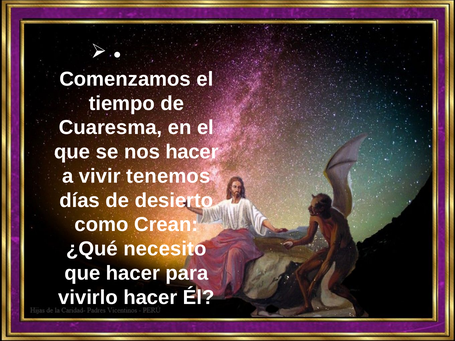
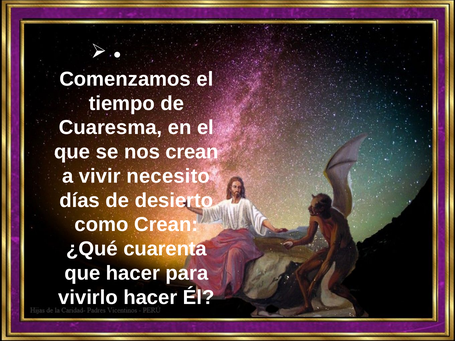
nos hacer: hacer -> crean (192, 152)
tenemos: tenemos -> necesito (168, 176)
necesito: necesito -> cuarenta (165, 249)
